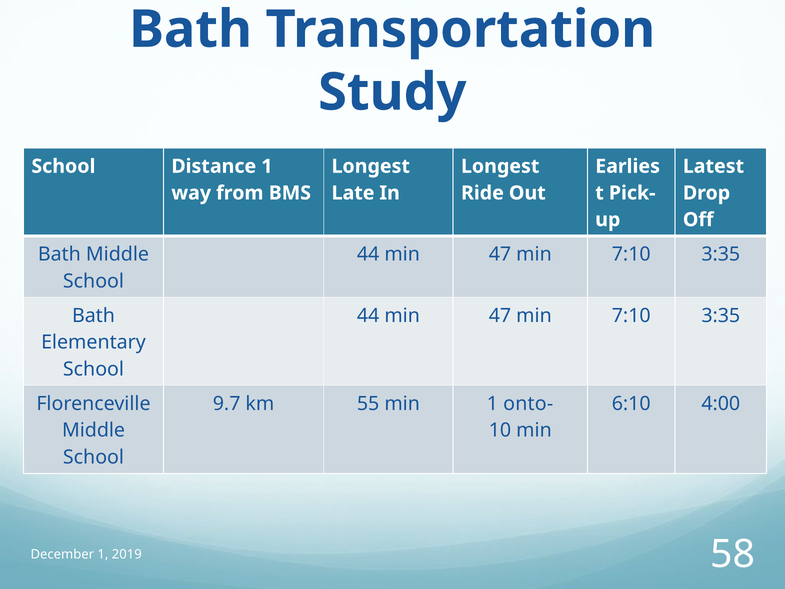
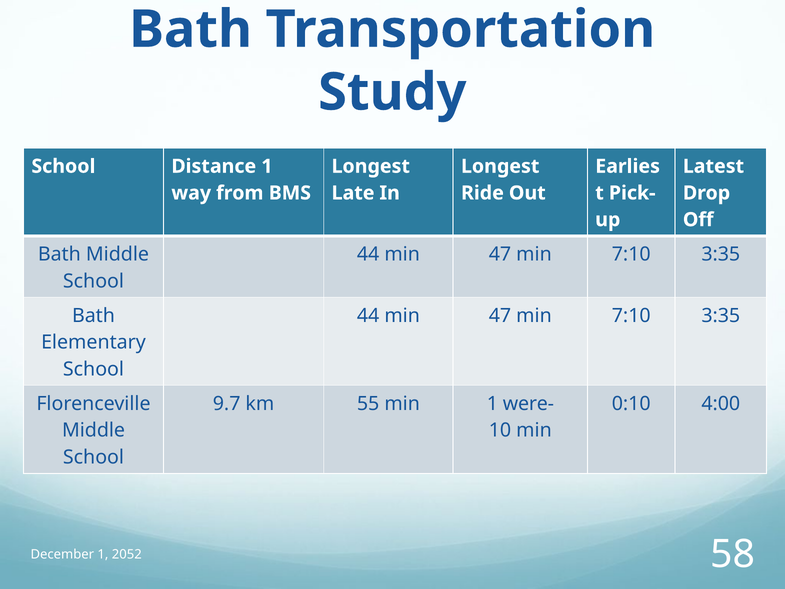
onto-: onto- -> were- (528, 403)
6:10: 6:10 -> 0:10 (631, 403)
2019: 2019 -> 2052 (127, 554)
